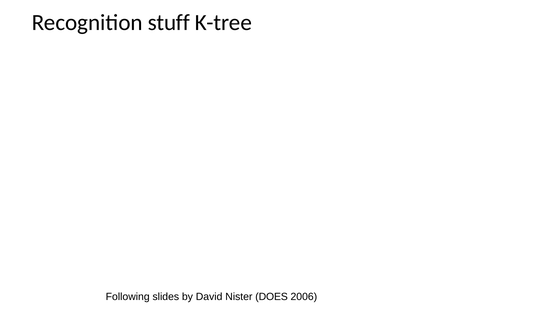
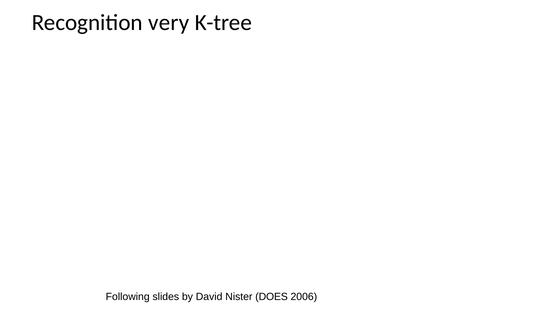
stuff: stuff -> very (169, 22)
